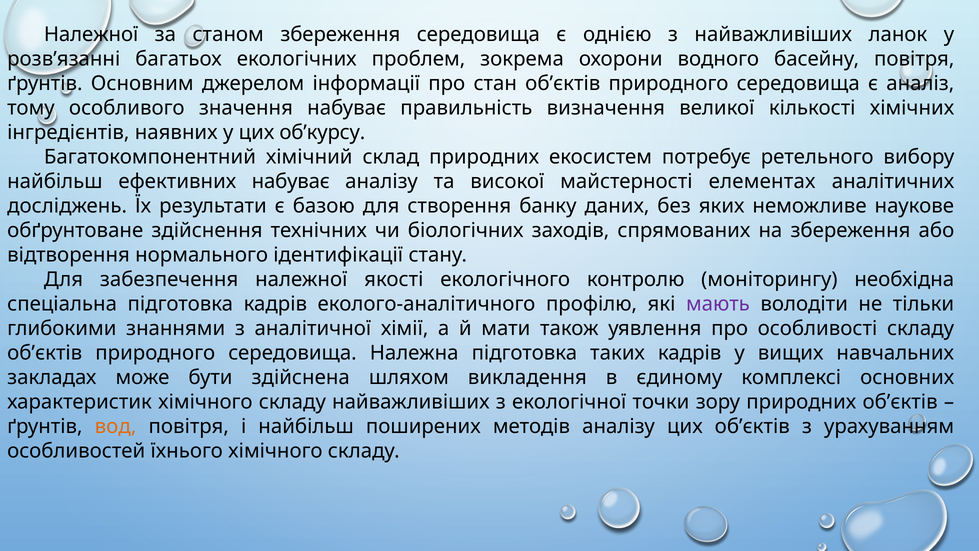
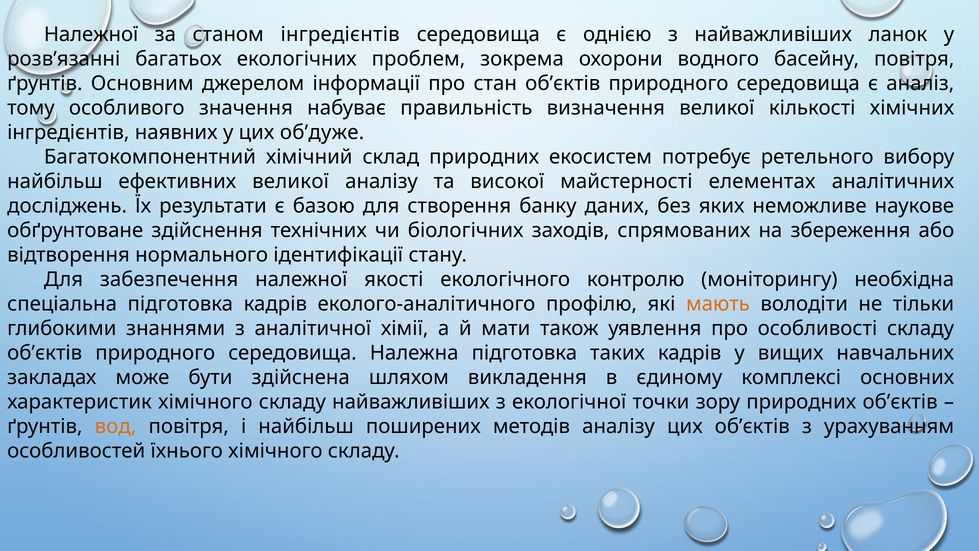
станом збереження: збереження -> інгредієнтів (340, 34)
об’курсу: об’курсу -> об’дуже (322, 132)
ефективних набуває: набуває -> великої (291, 181)
мають colour: purple -> orange (718, 304)
